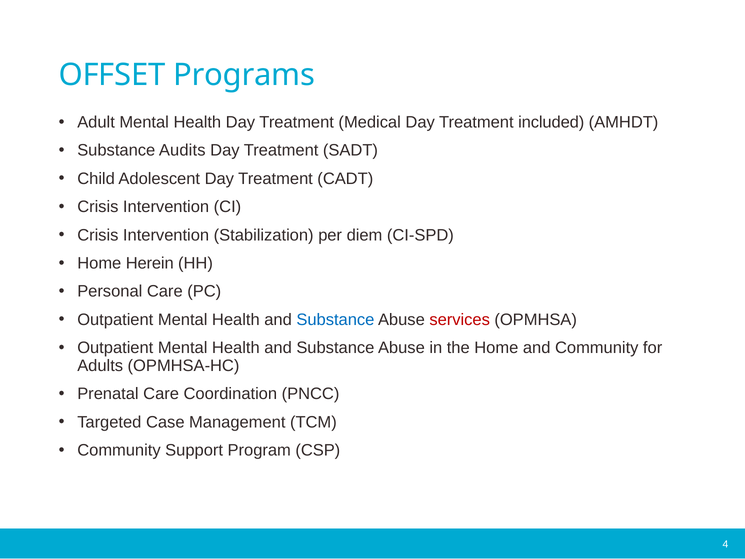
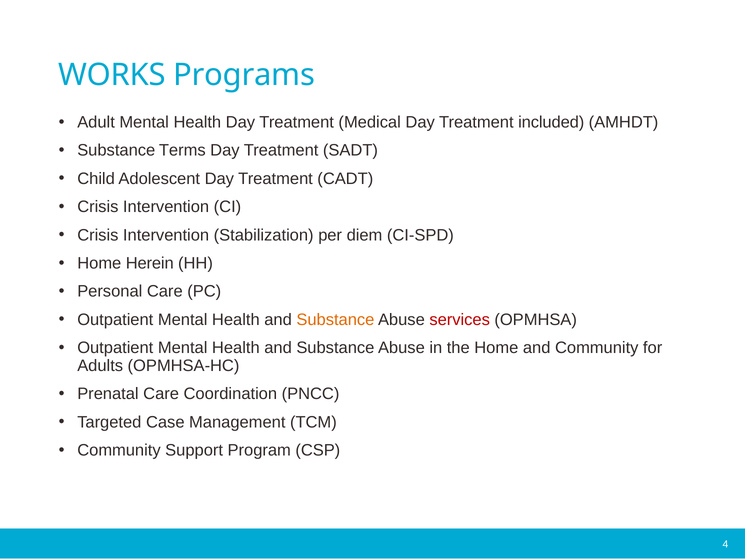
OFFSET: OFFSET -> WORKS (112, 75)
Audits: Audits -> Terms (182, 150)
Substance colour: blue -> orange (335, 320)
